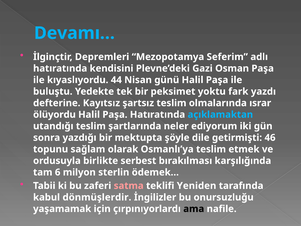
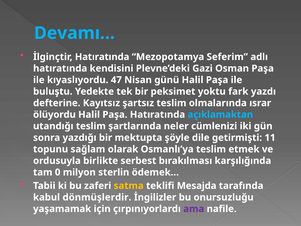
İlginçtir Depremleri: Depremleri -> Hatıratında (102, 57)
44: 44 -> 47 (116, 80)
ediyorum: ediyorum -> cümlenizi (214, 126)
46: 46 -> 11 (270, 138)
6: 6 -> 0 (58, 172)
satma colour: pink -> yellow (129, 186)
Yeniden: Yeniden -> Mesajda (197, 186)
ama colour: black -> purple (194, 209)
